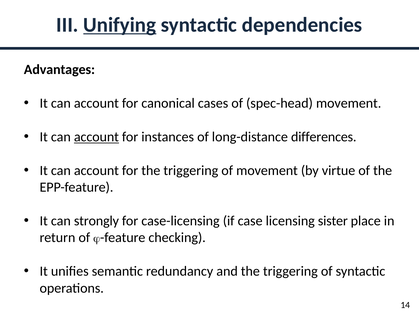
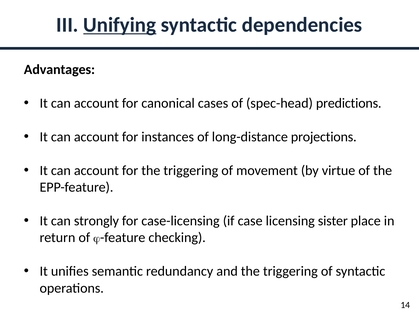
spec-head movement: movement -> predictions (349, 103)
account underline: present -> none (96, 137)
differences: differences -> projections (324, 137)
